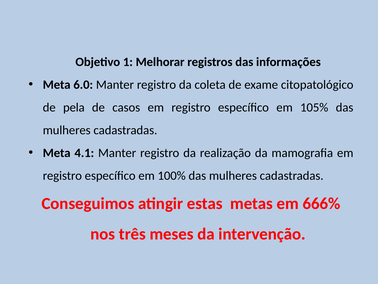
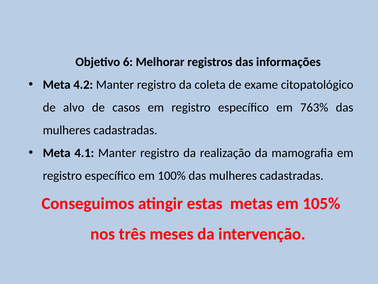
1: 1 -> 6 (128, 62)
6.0: 6.0 -> 4.2 (83, 85)
pela: pela -> alvo (74, 107)
105%: 105% -> 763% (314, 107)
666%: 666% -> 105% (321, 203)
